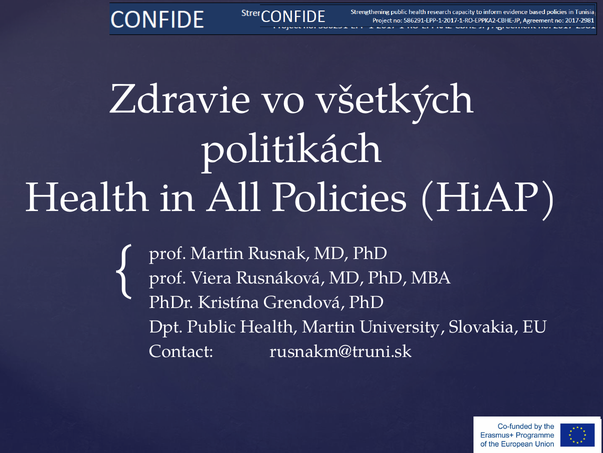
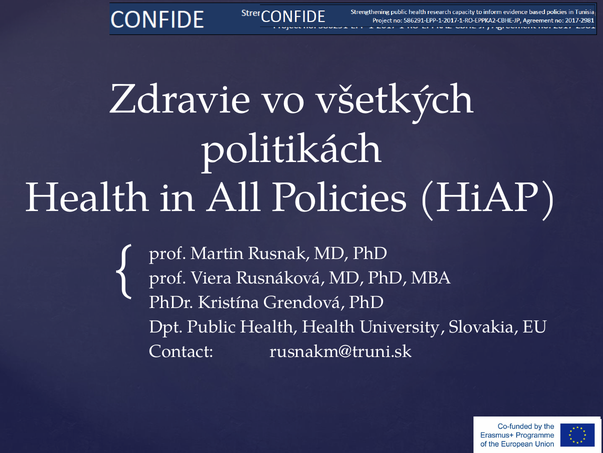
Health Martin: Martin -> Health (329, 327)
